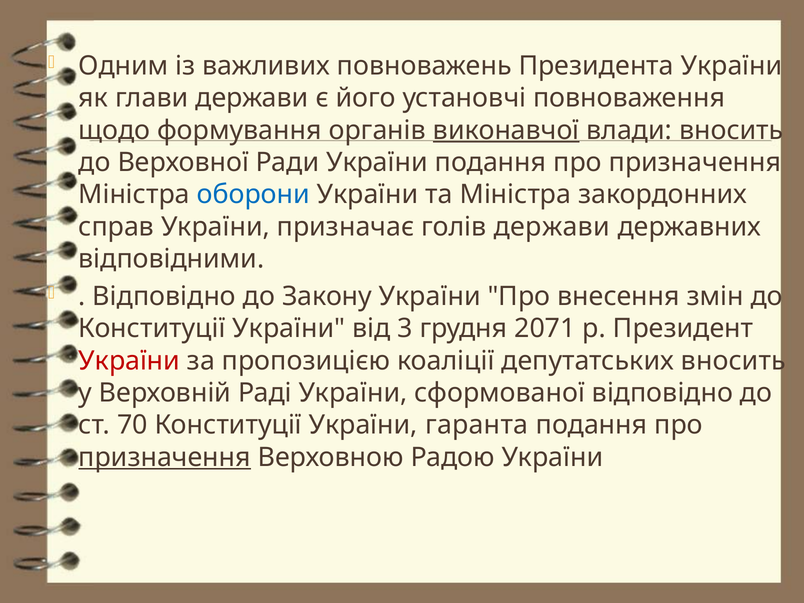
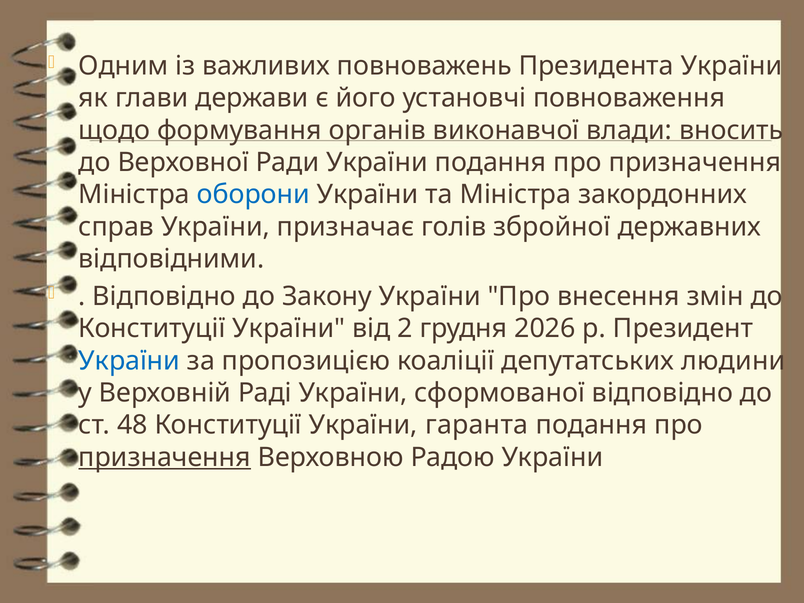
виконавчої underline: present -> none (506, 130)
голів держави: держави -> збройної (552, 227)
3: 3 -> 2 (405, 329)
2071: 2071 -> 2026 (545, 329)
України colour: red -> blue (129, 361)
депутатських вносить: вносить -> людини (733, 361)
70: 70 -> 48 (132, 425)
